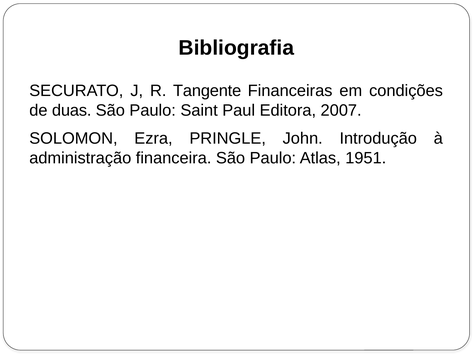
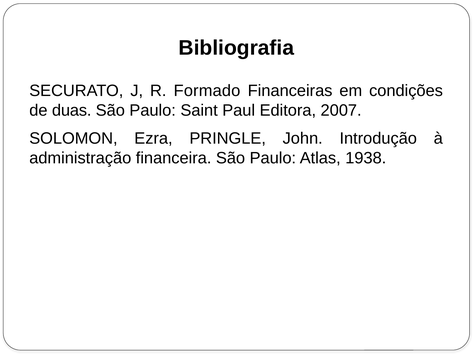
Tangente: Tangente -> Formado (207, 91)
1951: 1951 -> 1938 (366, 158)
